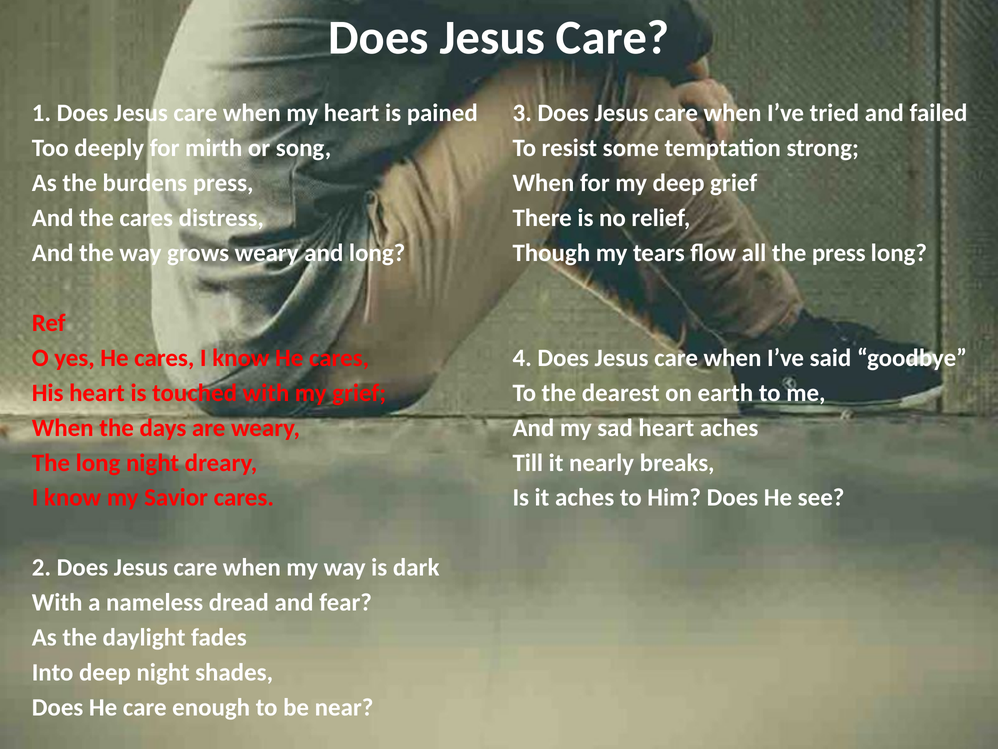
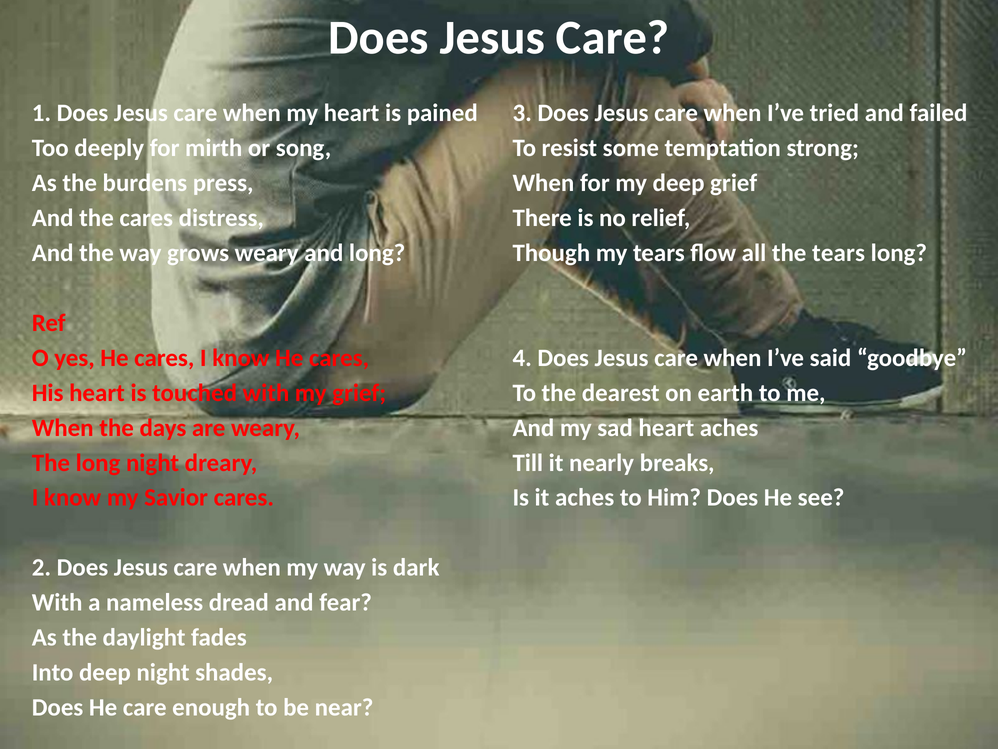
the press: press -> tears (839, 253)
